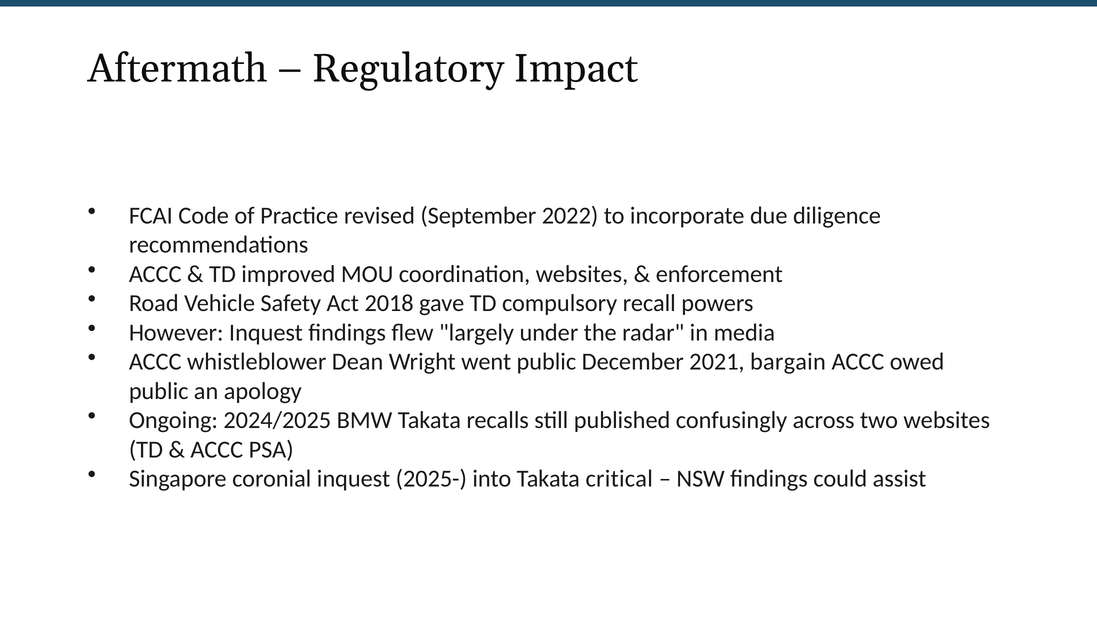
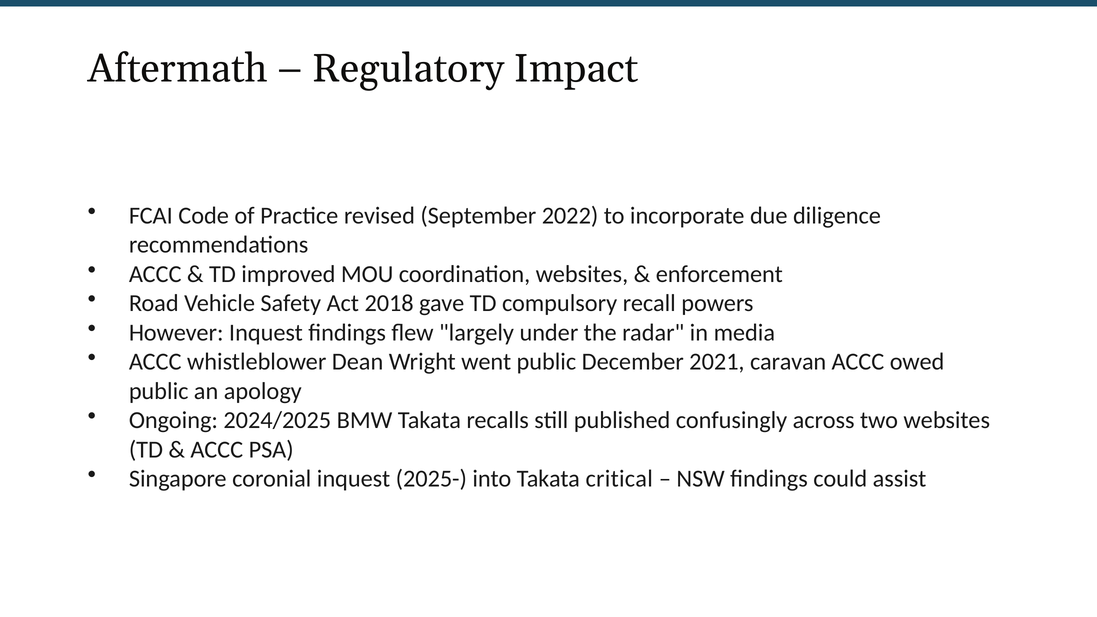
bargain: bargain -> caravan (788, 362)
